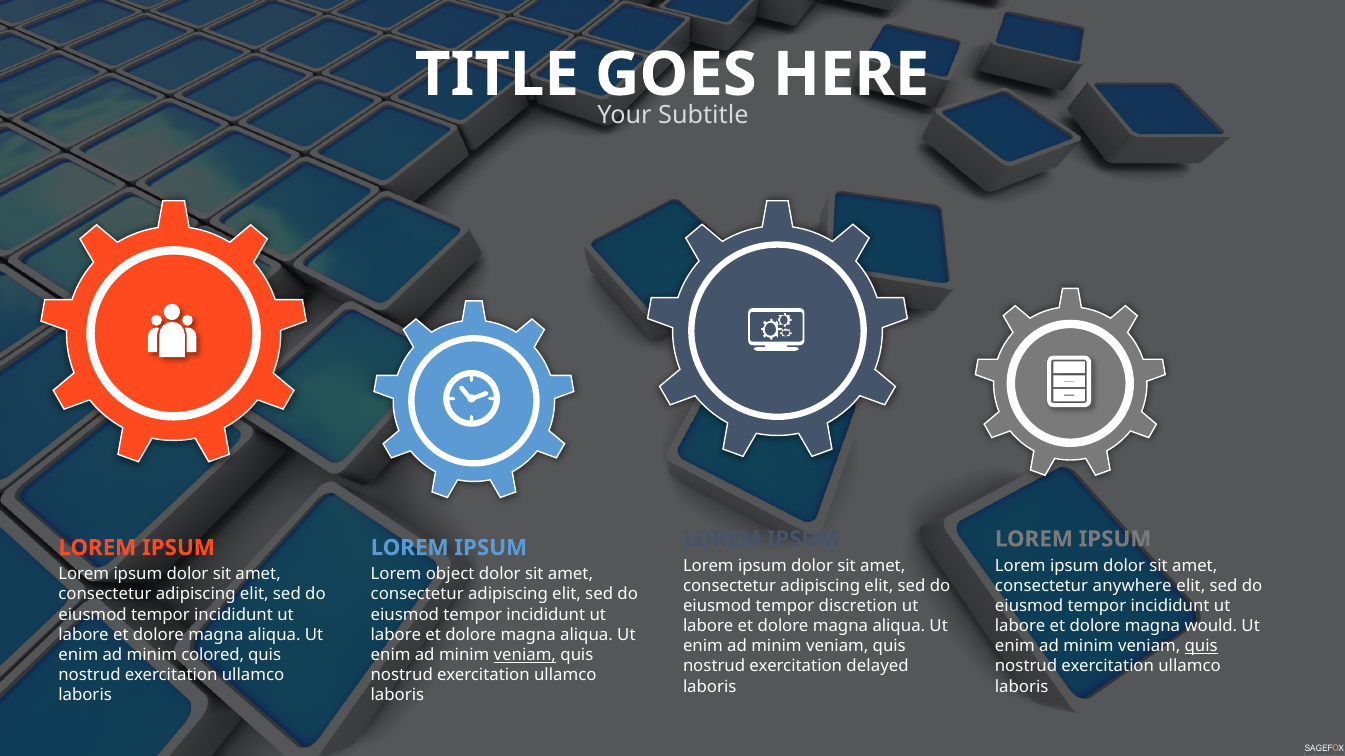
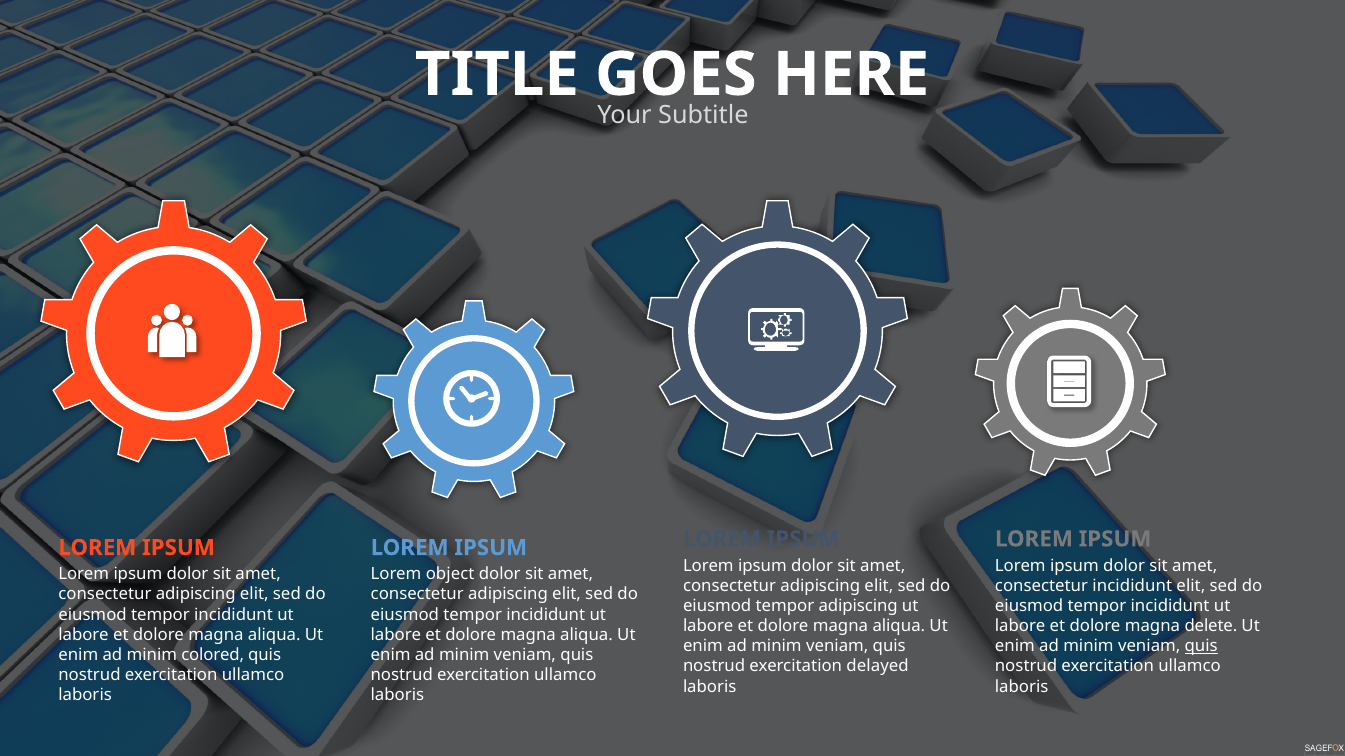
consectetur anywhere: anywhere -> incididunt (1132, 586)
tempor discretion: discretion -> adipiscing (858, 606)
would: would -> delete (1211, 626)
veniam underline: present -> none (525, 655)
